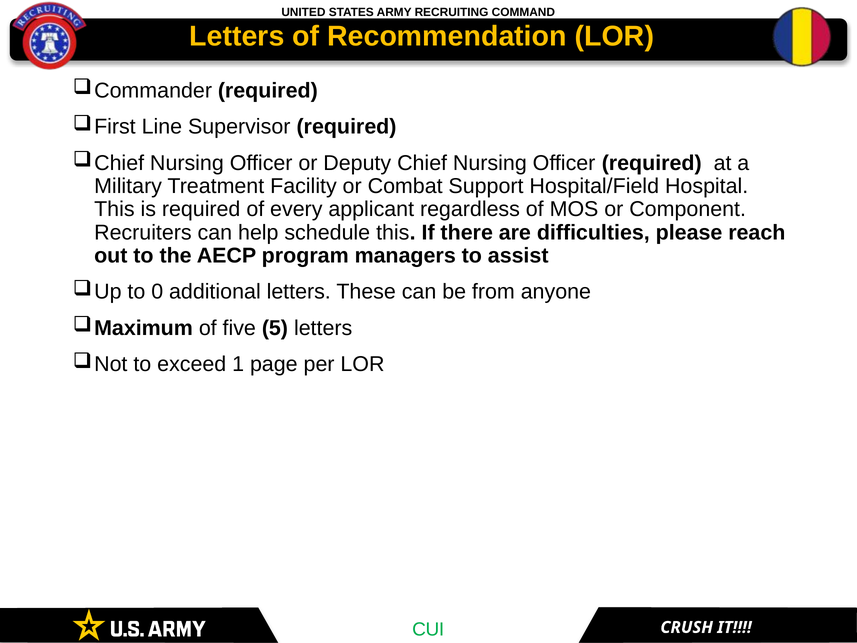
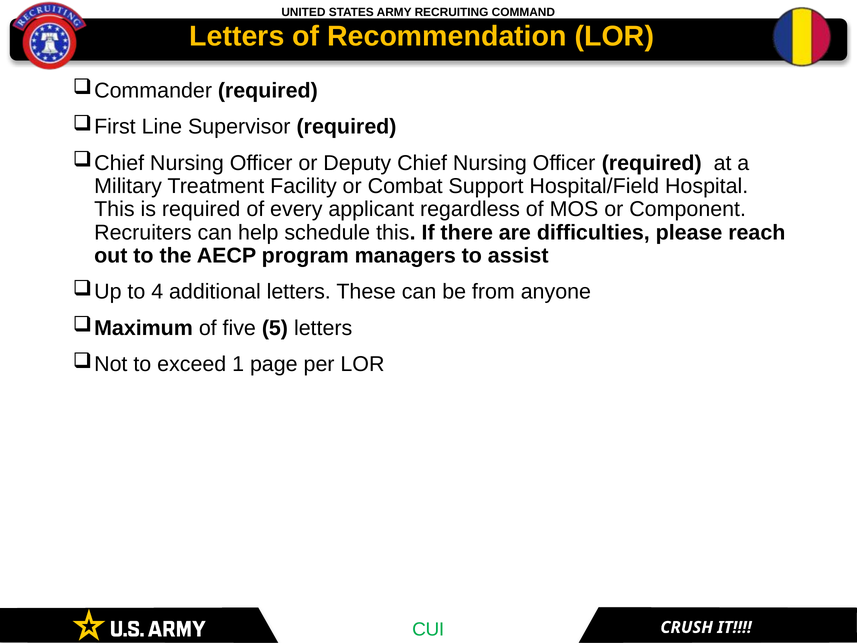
0: 0 -> 4 (157, 292)
